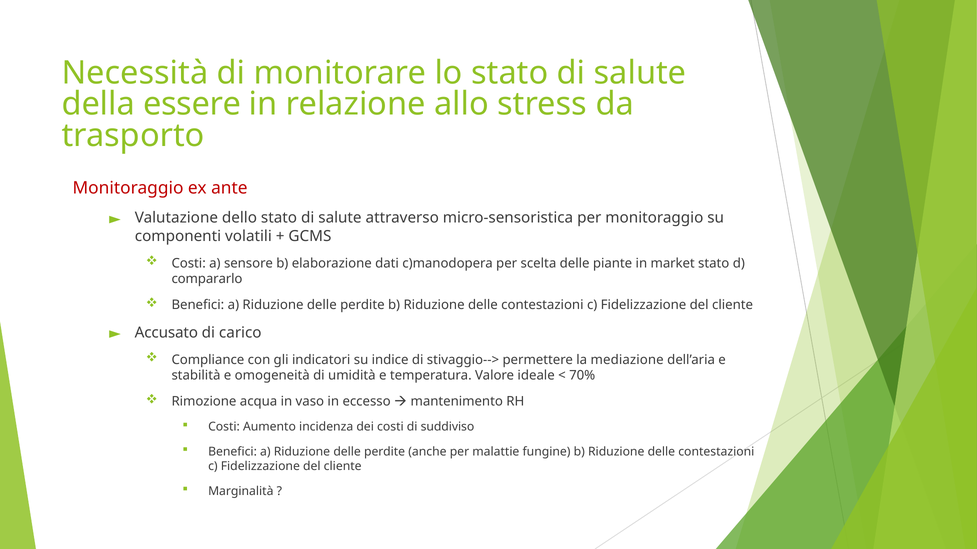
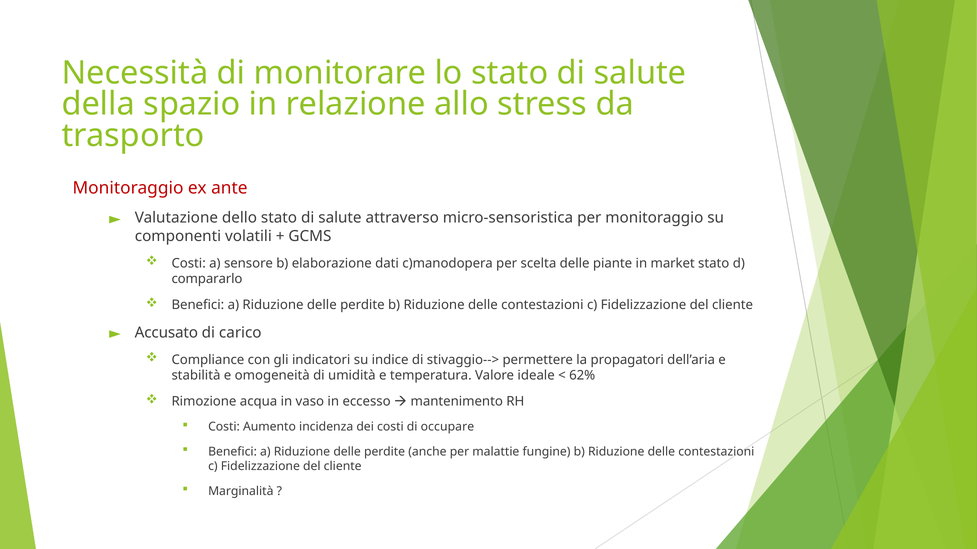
essere: essere -> spazio (192, 104)
mediazione: mediazione -> propagatori (627, 360)
70%: 70% -> 62% (582, 376)
suddiviso: suddiviso -> occupare (447, 427)
